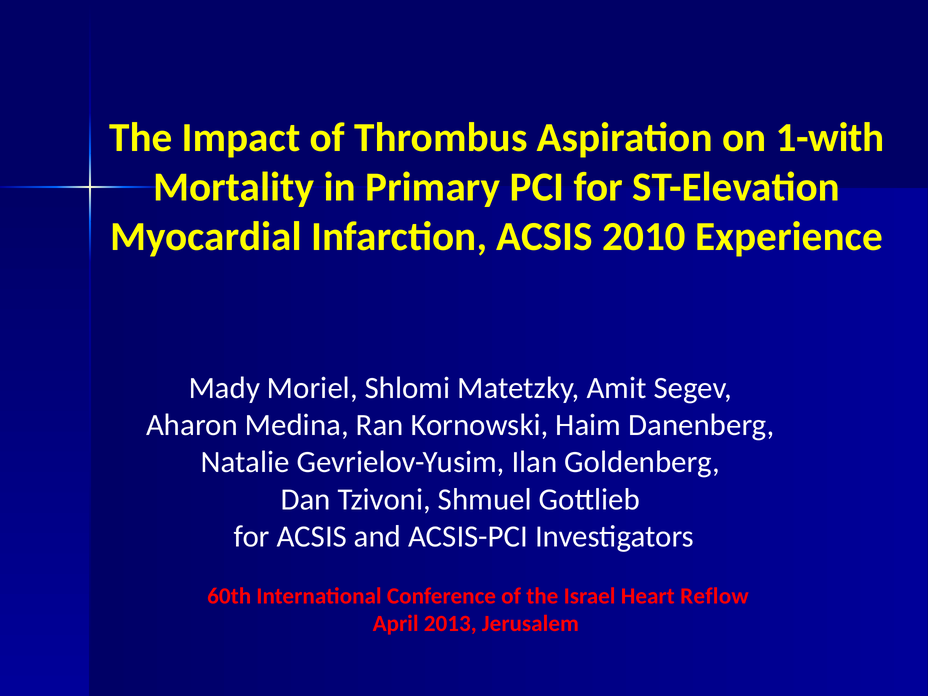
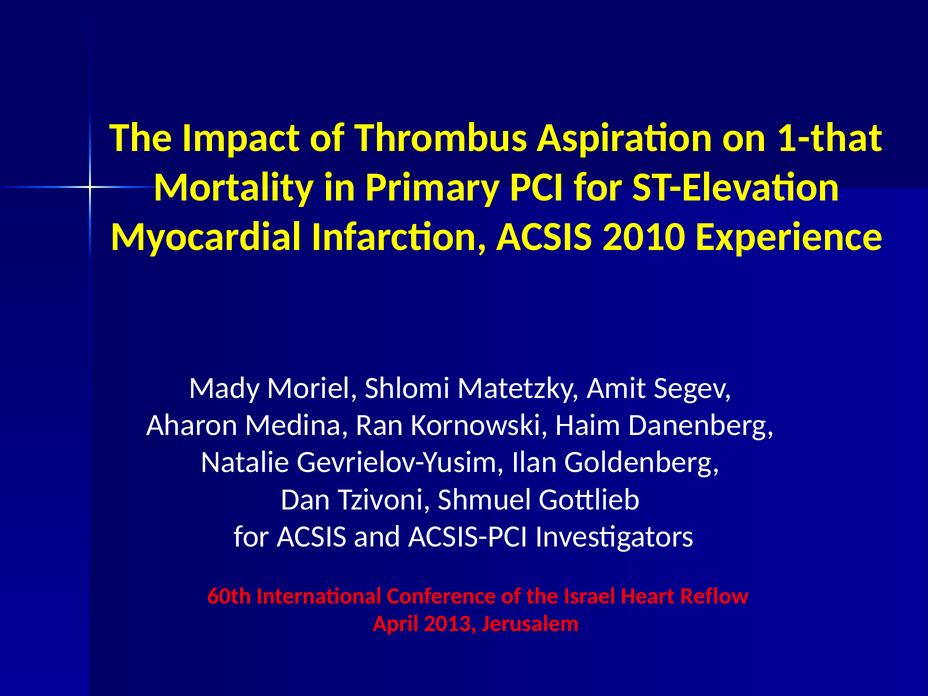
1-with: 1-with -> 1-that (830, 138)
